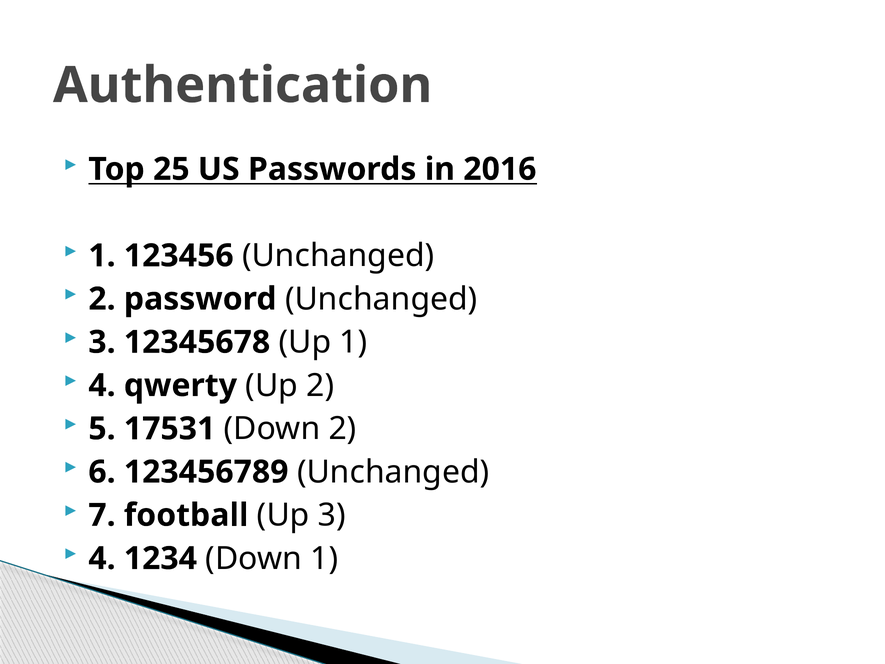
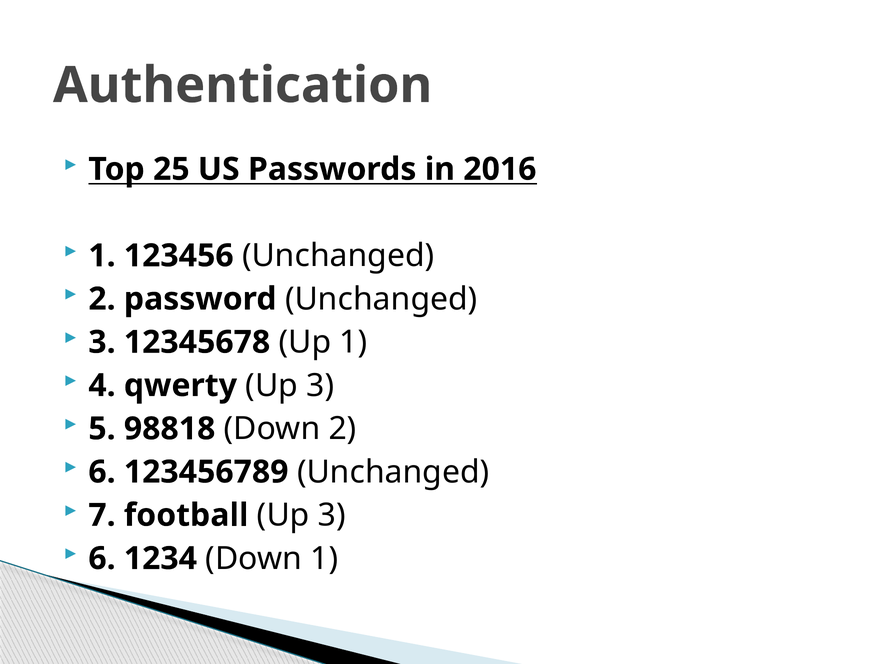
qwerty Up 2: 2 -> 3 (320, 385)
17531: 17531 -> 98818 (170, 429)
4: 4 -> 6 (102, 558)
